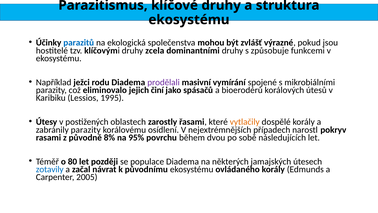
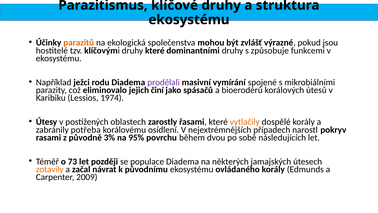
parazitů colour: blue -> orange (79, 43)
druhy zcela: zcela -> které (155, 50)
1995: 1995 -> 1974 (112, 98)
zabránily parazity: parazity -> potřeba (86, 130)
8%: 8% -> 3% (109, 137)
80: 80 -> 73 (72, 161)
zotavily colour: blue -> orange (50, 169)
2005: 2005 -> 2009 (87, 177)
